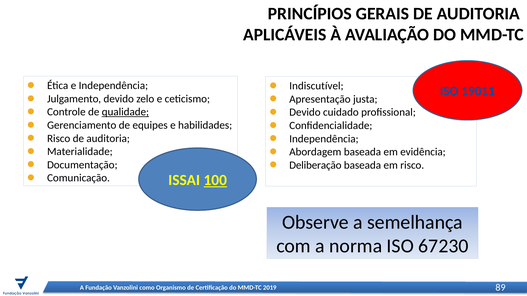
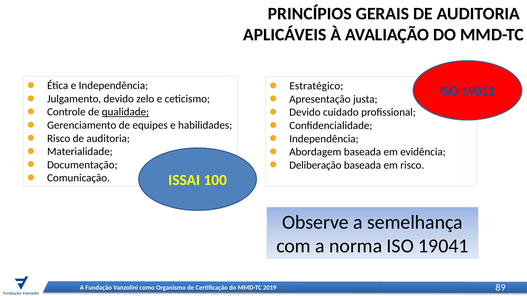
Indiscutível: Indiscutível -> Estratégico (316, 86)
100 underline: present -> none (215, 180)
67230: 67230 -> 19041 (443, 246)
